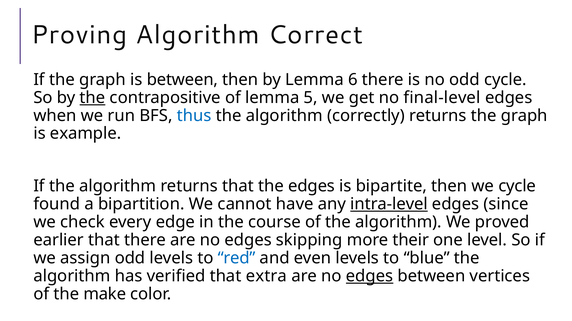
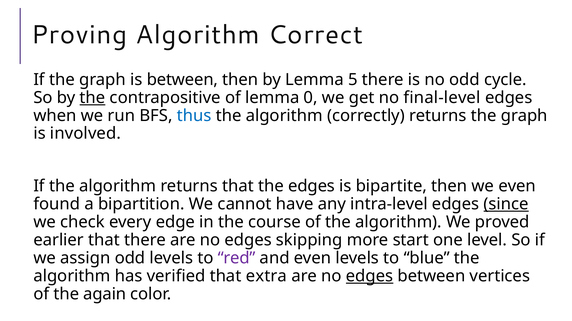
6: 6 -> 5 (353, 80)
5: 5 -> 0 (311, 98)
example: example -> involved (86, 134)
we cycle: cycle -> even (517, 187)
intra-level underline: present -> none (389, 205)
since underline: none -> present (506, 205)
their: their -> start (411, 241)
red colour: blue -> purple (237, 259)
make: make -> again (105, 295)
